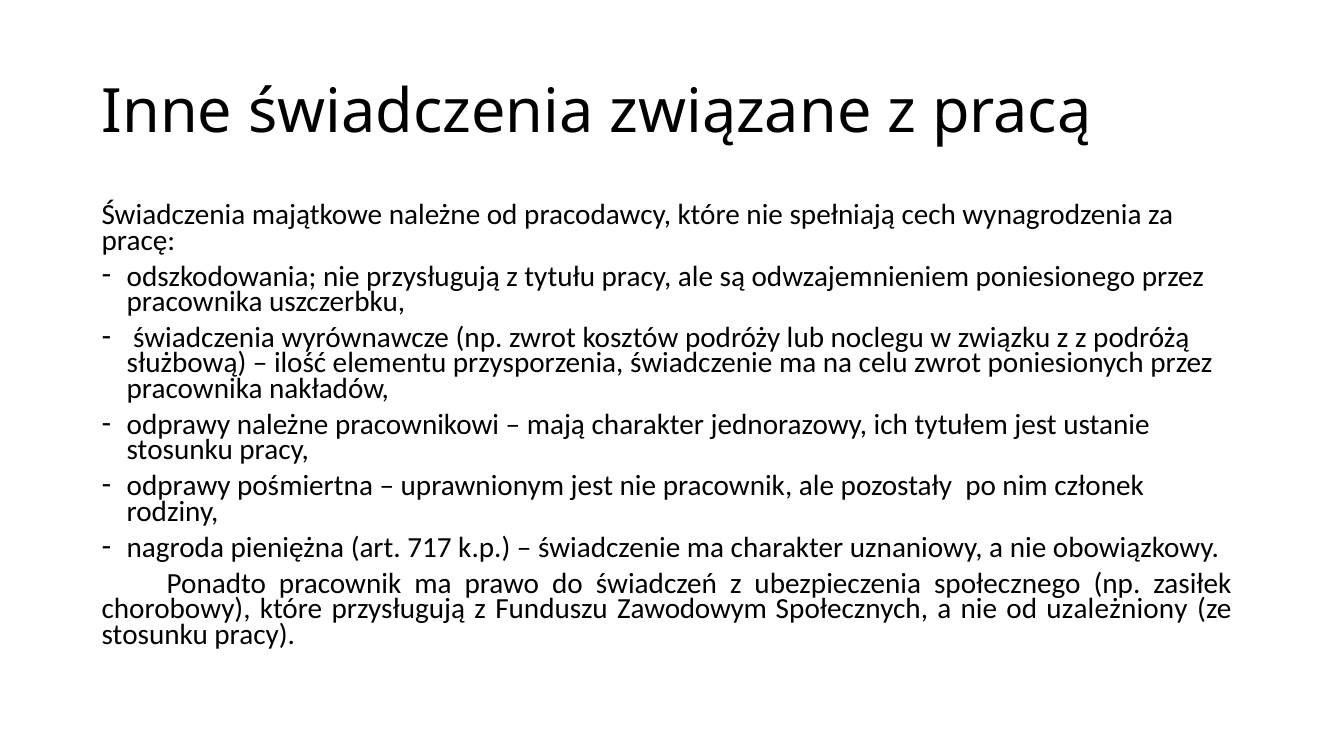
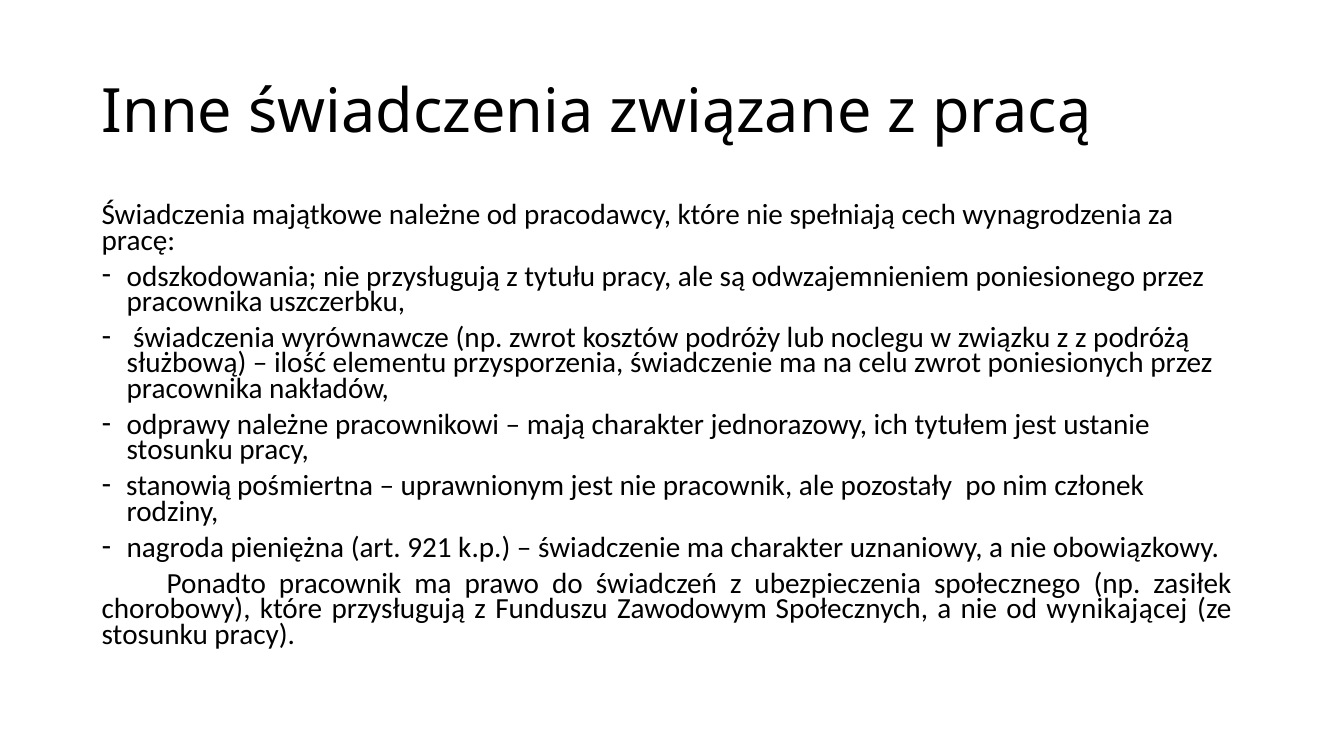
odprawy: odprawy -> stanowią (179, 487)
717: 717 -> 921 (430, 548)
uzależniony: uzależniony -> wynikającej (1117, 610)
